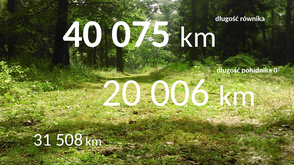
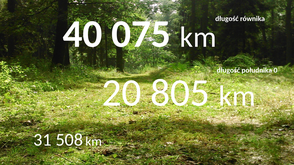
006: 006 -> 805 (180, 93)
